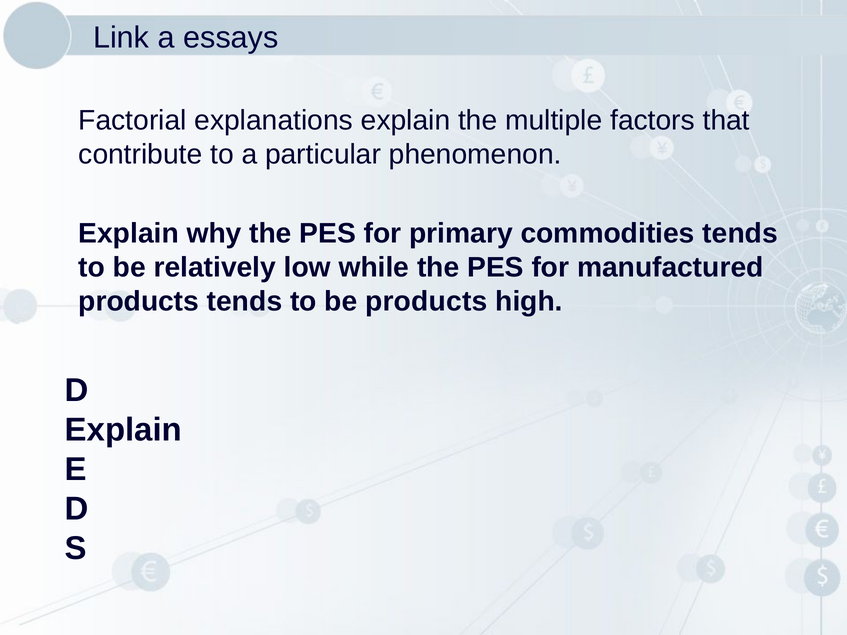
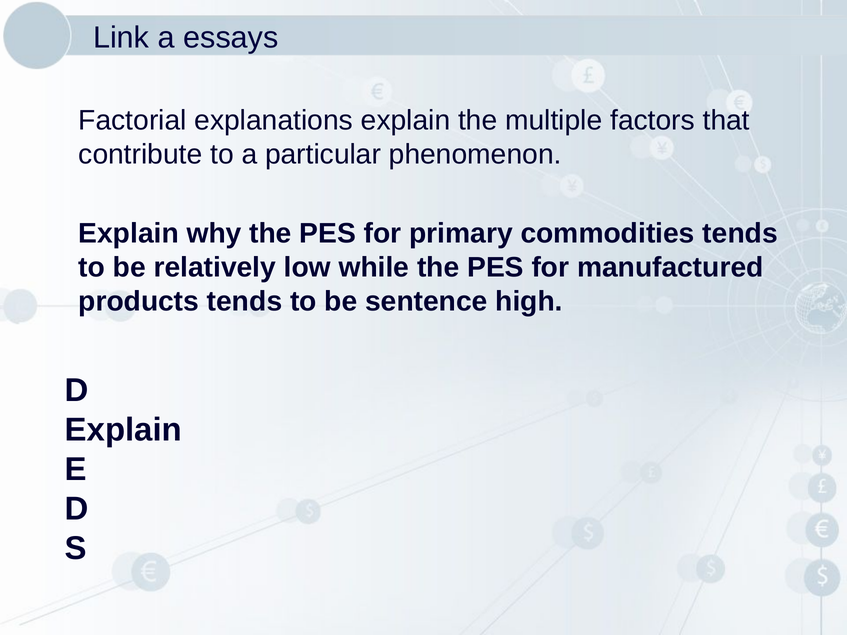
be products: products -> sentence (426, 301)
